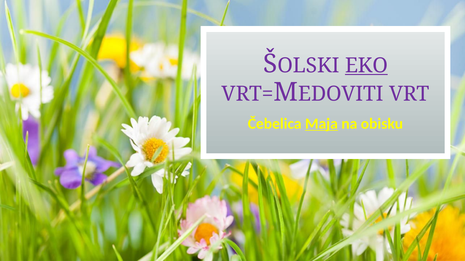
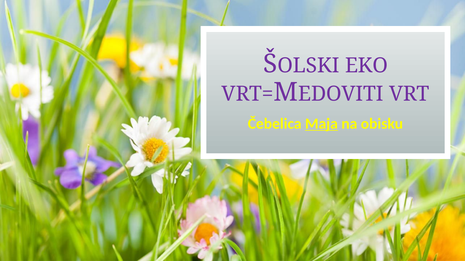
EKO underline: present -> none (366, 66)
